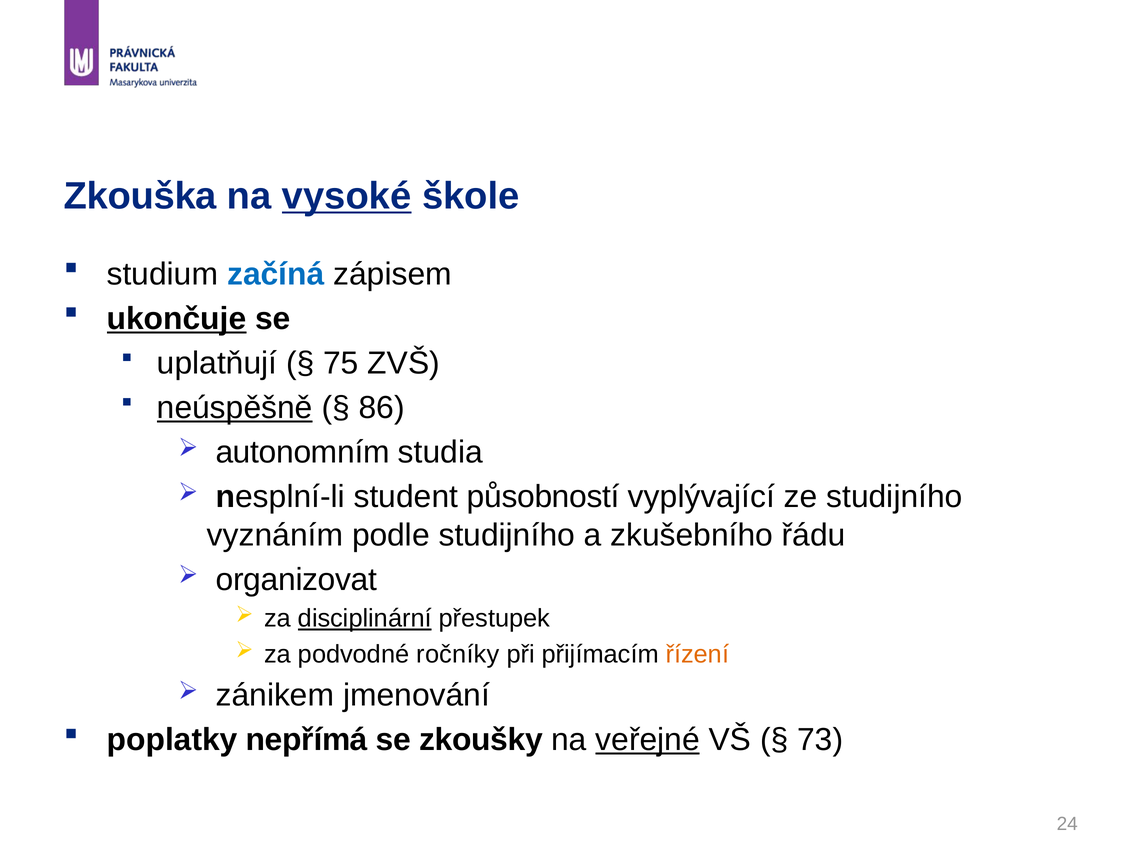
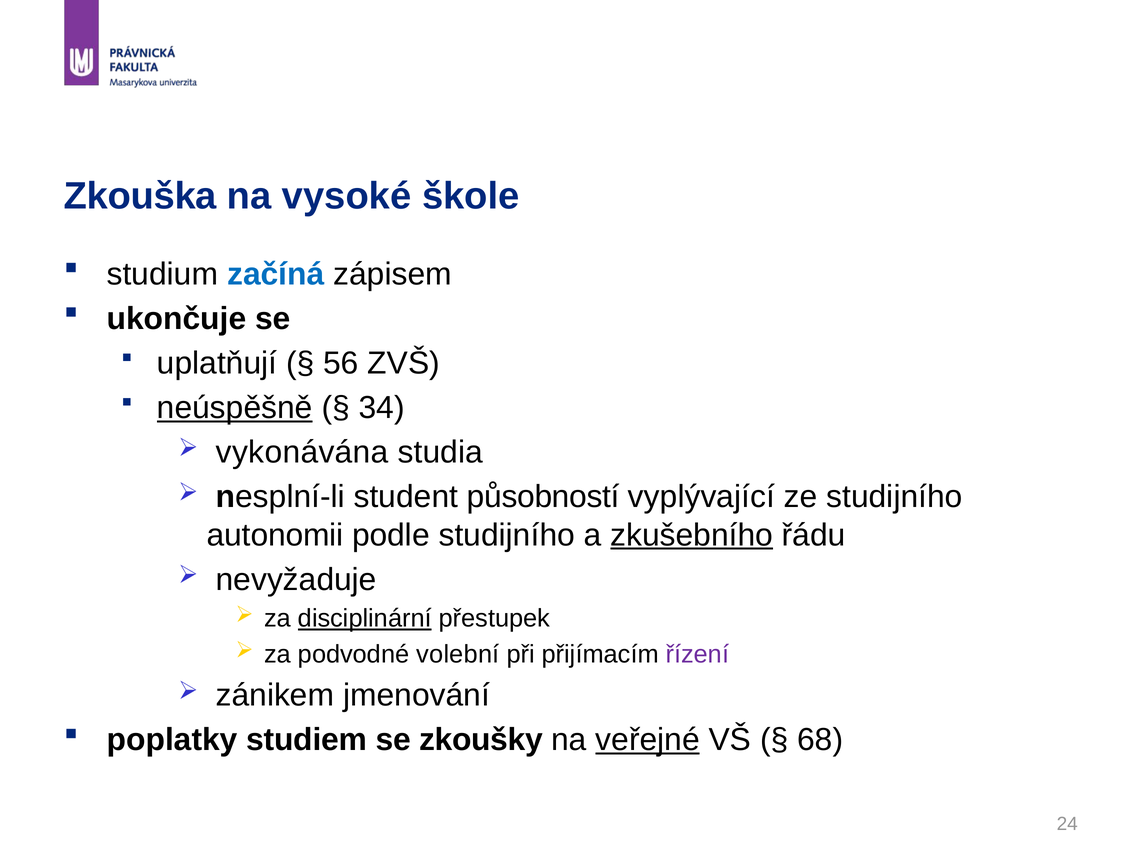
vysoké underline: present -> none (347, 196)
ukončuje underline: present -> none (177, 319)
75: 75 -> 56 (341, 363)
86: 86 -> 34 (382, 408)
autonomním: autonomním -> vykonávána (302, 452)
vyznáním: vyznáním -> autonomii (275, 535)
zkušebního underline: none -> present (692, 535)
organizovat: organizovat -> nevyžaduje (296, 579)
ročníky: ročníky -> volební (458, 654)
řízení colour: orange -> purple (697, 654)
nepřímá: nepřímá -> studiem (307, 740)
73: 73 -> 68 (820, 740)
